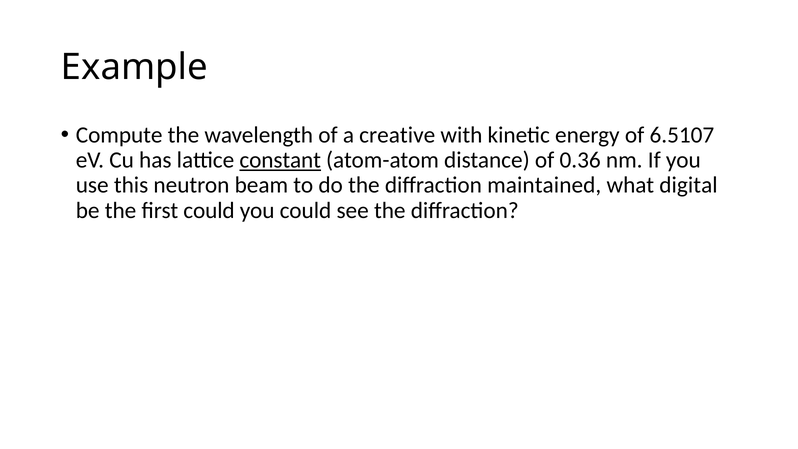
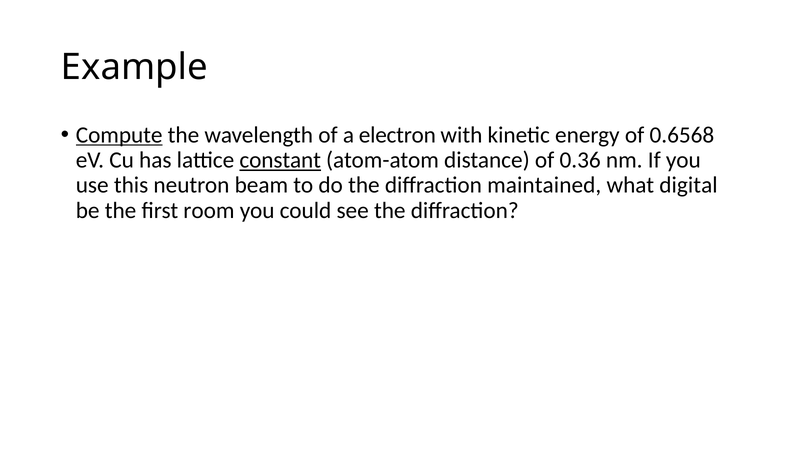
Compute underline: none -> present (119, 135)
creative: creative -> electron (397, 135)
6.5107: 6.5107 -> 0.6568 (682, 135)
first could: could -> room (209, 210)
